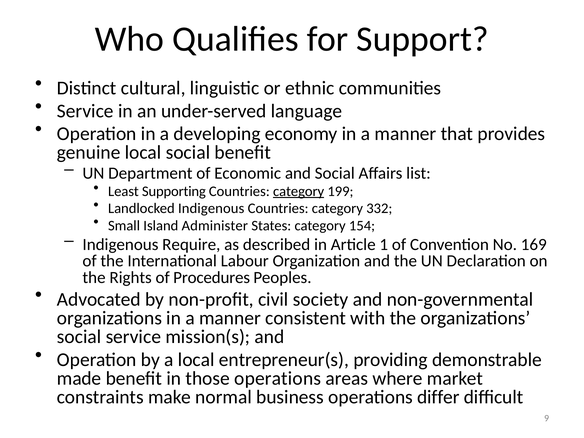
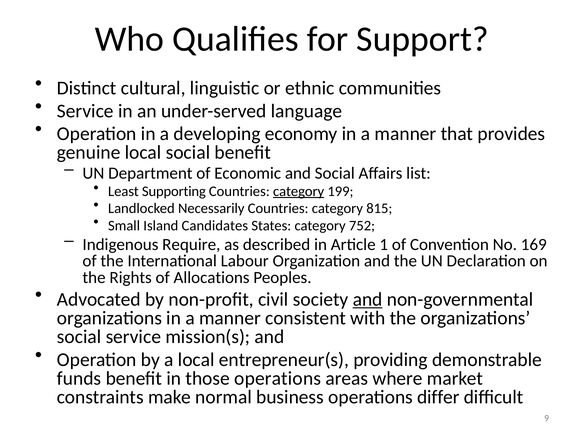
Landlocked Indigenous: Indigenous -> Necessarily (211, 208)
332: 332 -> 815 (379, 208)
Administer: Administer -> Candidates (215, 226)
154: 154 -> 752 (362, 226)
Procedures: Procedures -> Allocations (212, 277)
and underline: none -> present (368, 299)
made: made -> funds (79, 378)
